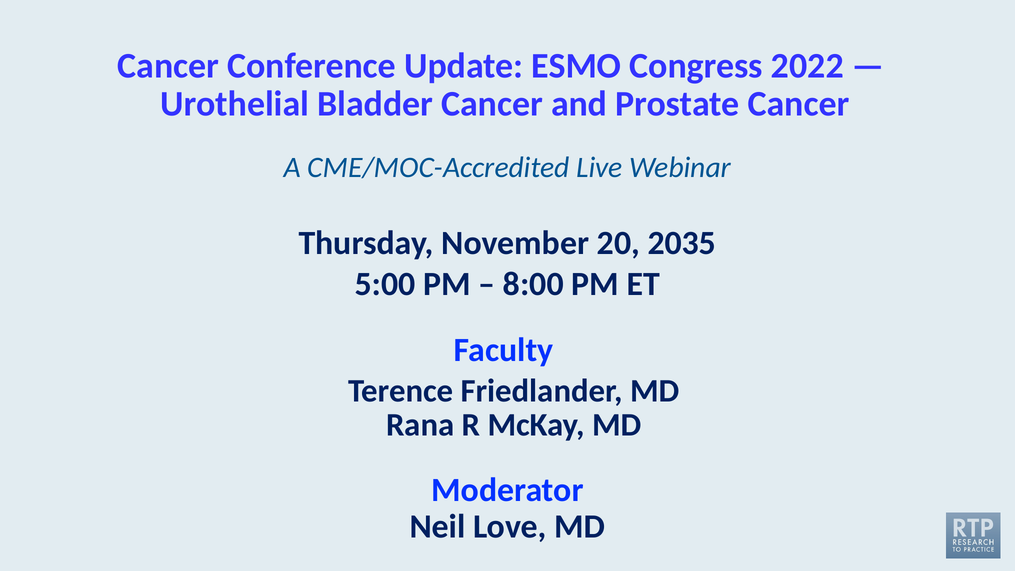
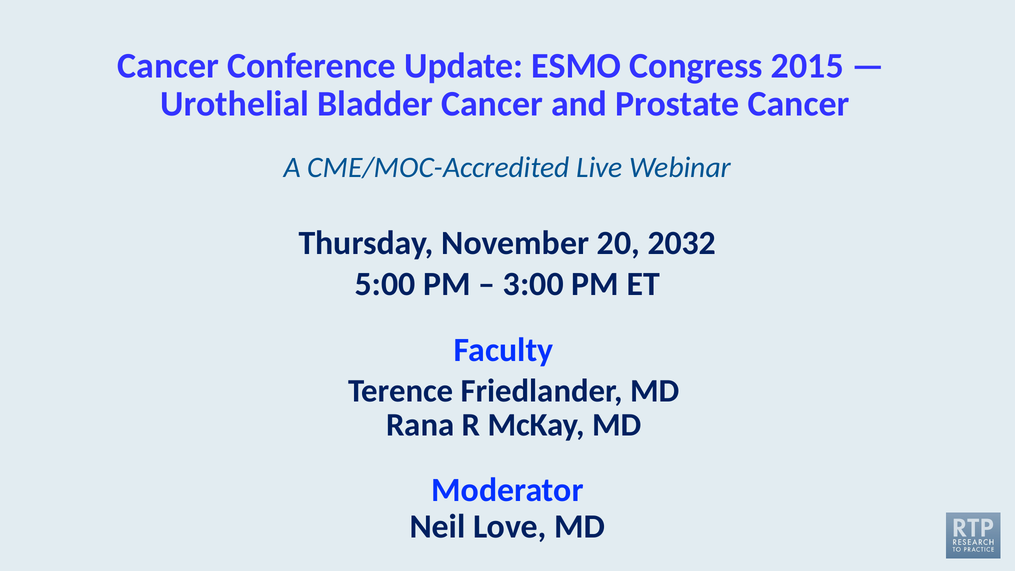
2022: 2022 -> 2015 (807, 66)
2035: 2035 -> 2032 (682, 243)
8:00: 8:00 -> 3:00 (533, 284)
